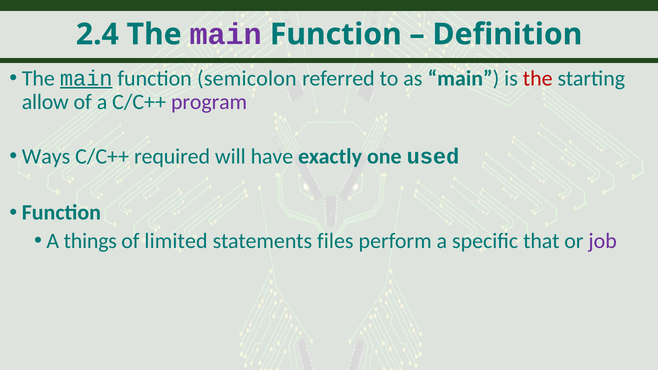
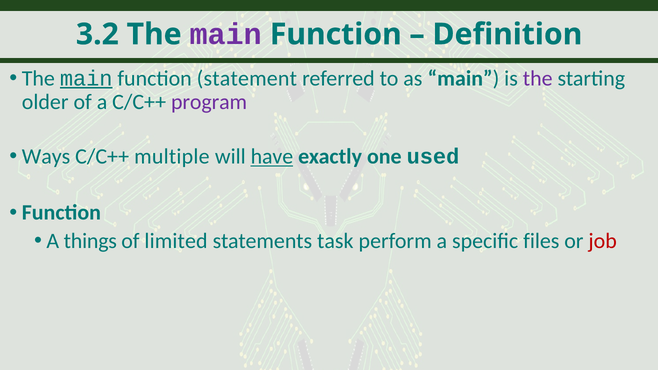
2.4: 2.4 -> 3.2 (97, 34)
semicolon: semicolon -> statement (247, 78)
the colour: red -> purple (538, 78)
allow: allow -> older (45, 102)
required: required -> multiple (172, 157)
have underline: none -> present (272, 157)
files: files -> task (335, 241)
that: that -> files (541, 241)
job colour: purple -> red (603, 241)
